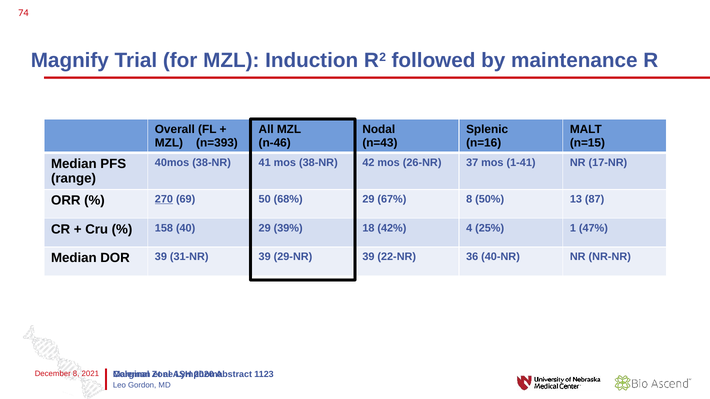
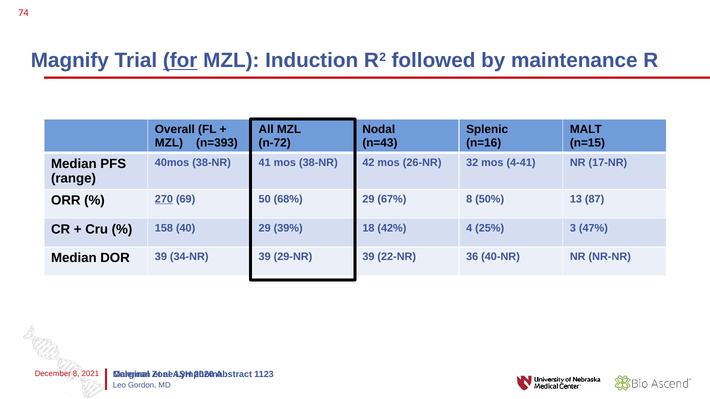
for underline: none -> present (180, 61)
n-46: n-46 -> n-72 (275, 143)
37: 37 -> 32 (472, 163)
1-41: 1-41 -> 4-41 (521, 163)
1: 1 -> 3 (573, 228)
31-NR: 31-NR -> 34-NR (189, 257)
